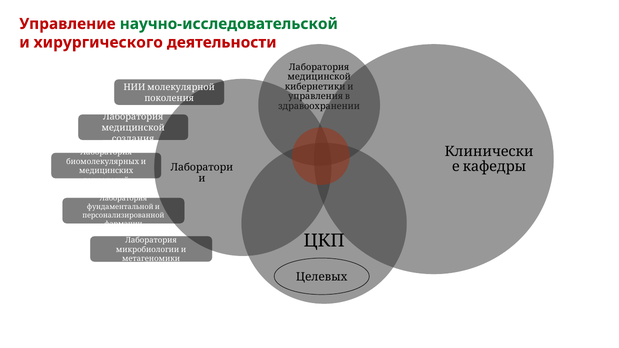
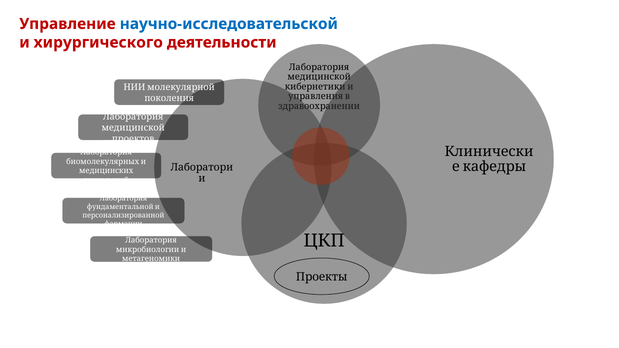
научно-исследовательской colour: green -> blue (229, 24)
создания: создания -> проектов (133, 139)
Целевых: Целевых -> Проекты (322, 277)
